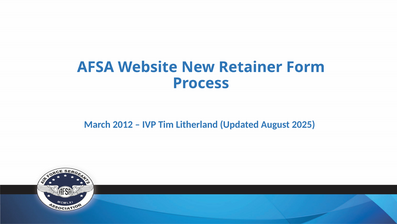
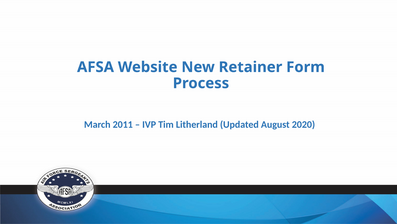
2012: 2012 -> 2011 (123, 124)
2025: 2025 -> 2020 (303, 124)
